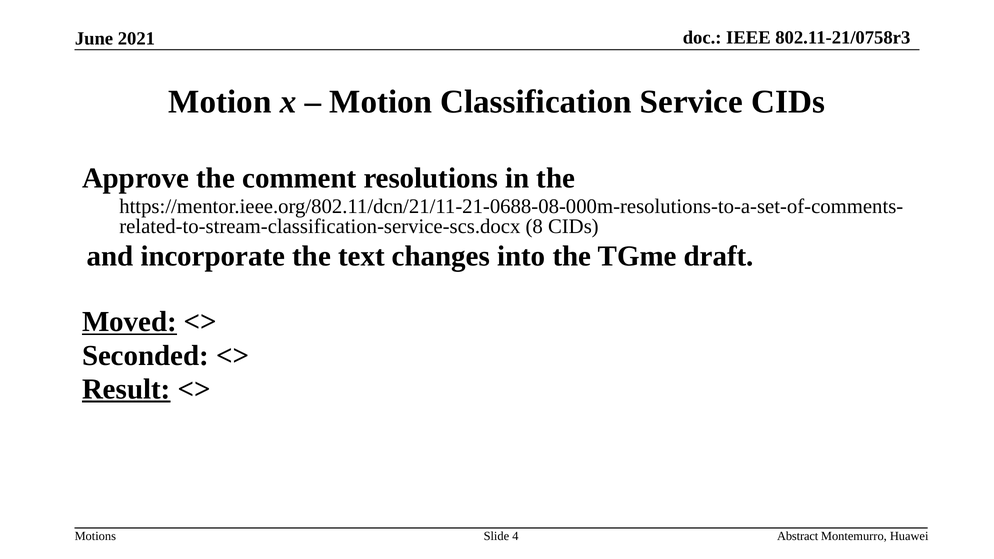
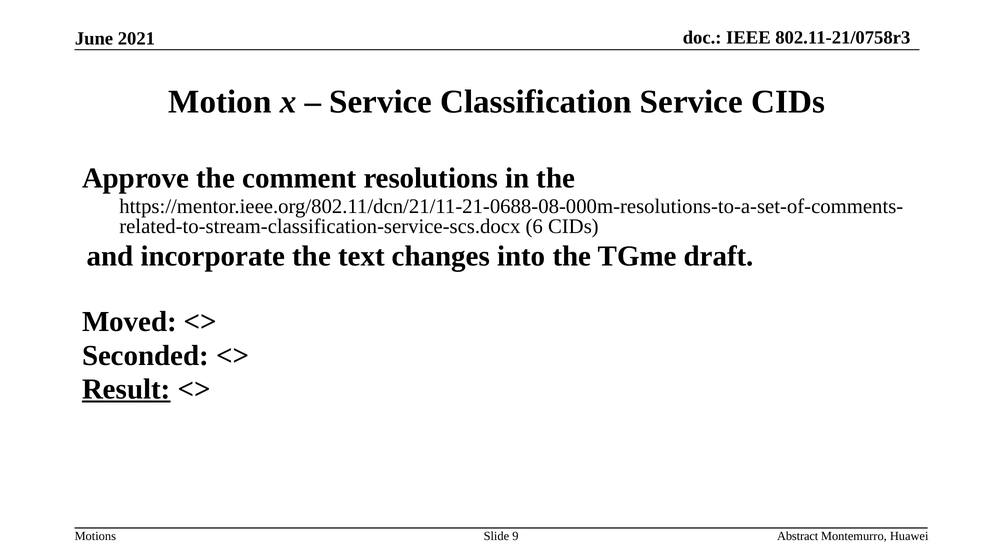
Motion: Motion -> Service (381, 102)
8: 8 -> 6 (534, 226)
Moved underline: present -> none (129, 322)
4: 4 -> 9 (515, 536)
